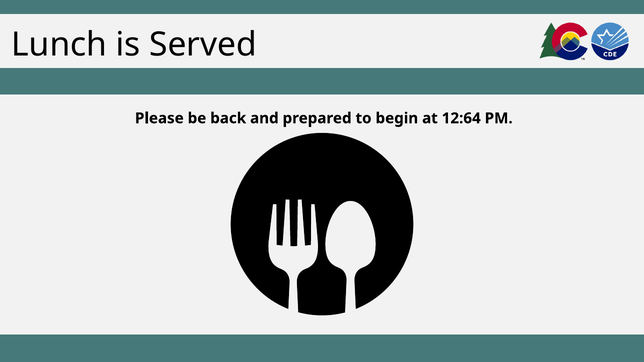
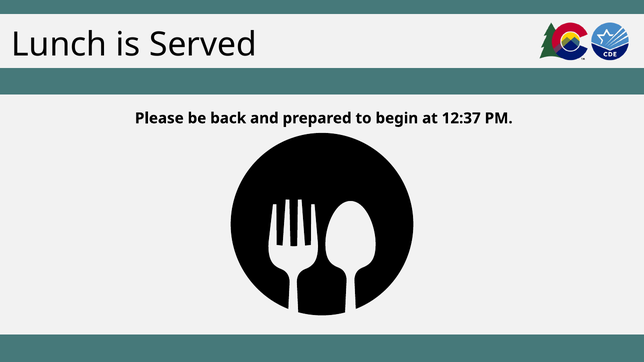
12:64: 12:64 -> 12:37 (461, 118)
